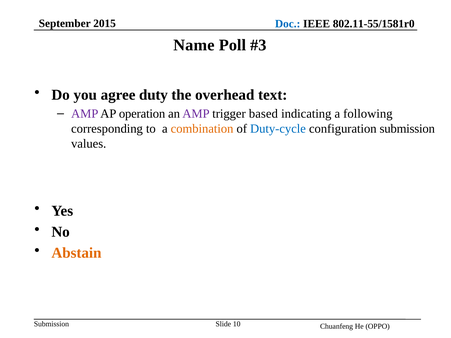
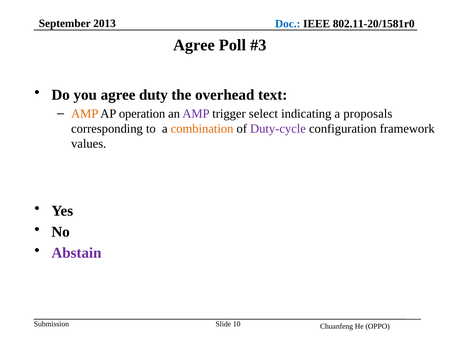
2015: 2015 -> 2013 (105, 23)
802.11-55/1581r0: 802.11-55/1581r0 -> 802.11-20/1581r0 (374, 24)
Name: Name -> Agree (194, 45)
AMP colour: purple -> orange (85, 114)
based: based -> select (263, 114)
following: following -> proposals (368, 114)
Duty-cycle colour: blue -> purple (278, 129)
configuration submission: submission -> framework (407, 129)
Abstain colour: orange -> purple (76, 253)
